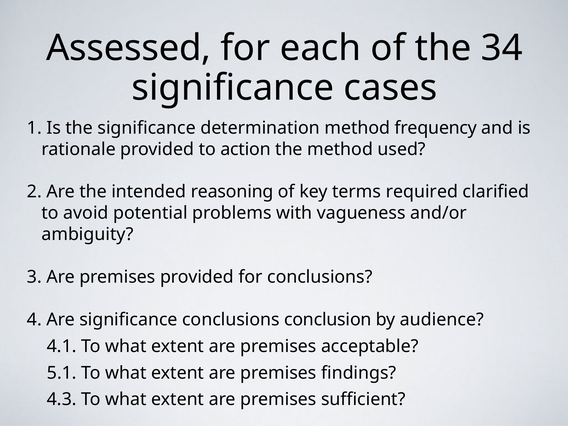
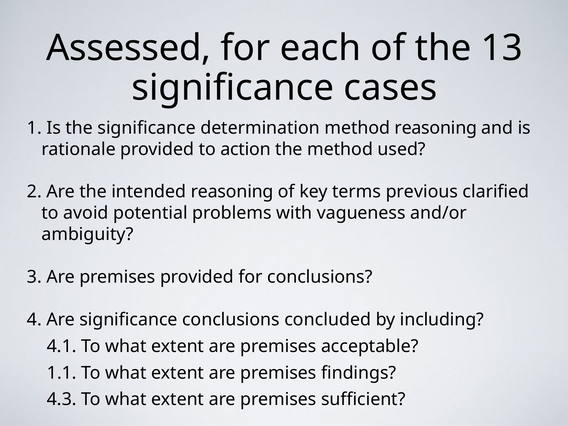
34: 34 -> 13 (502, 48)
method frequency: frequency -> reasoning (436, 128)
required: required -> previous (422, 192)
conclusion: conclusion -> concluded (328, 320)
audience: audience -> including (442, 320)
5.1: 5.1 -> 1.1 (62, 373)
